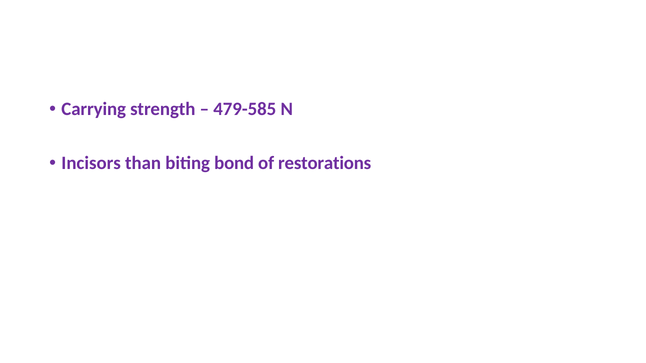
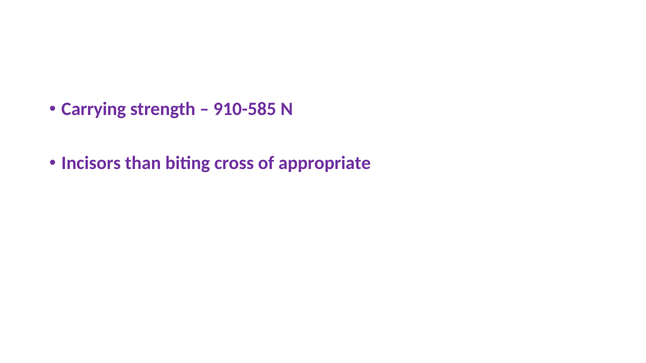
479-585: 479-585 -> 910-585 (245, 109)
bond: bond -> cross (234, 163)
restorations: restorations -> appropriate (325, 163)
